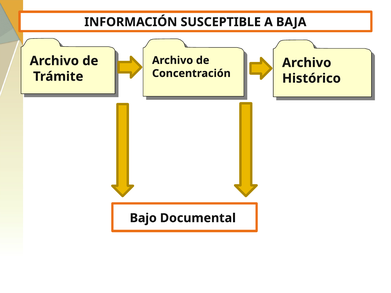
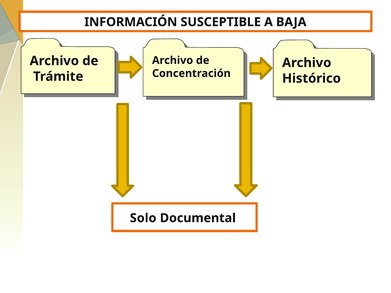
Bajo: Bajo -> Solo (143, 218)
